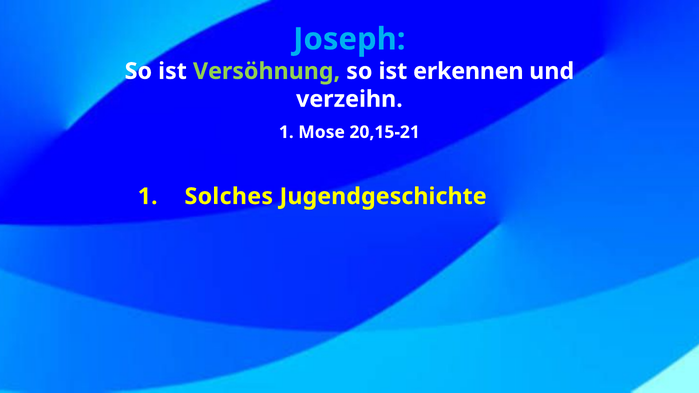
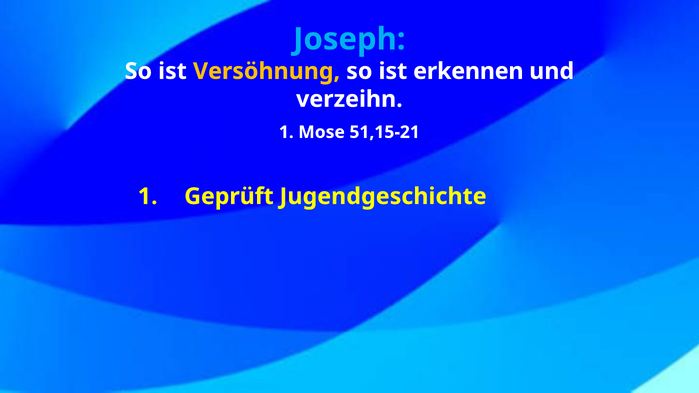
Versöhnung colour: light green -> yellow (267, 71)
20,15-21: 20,15-21 -> 51,15-21 (385, 132)
Solches: Solches -> Geprüft (229, 196)
